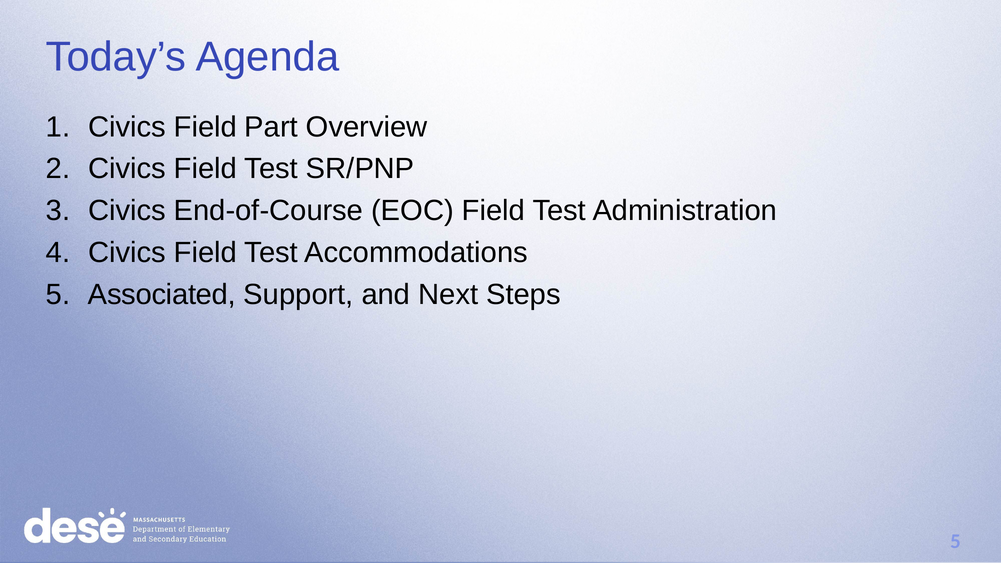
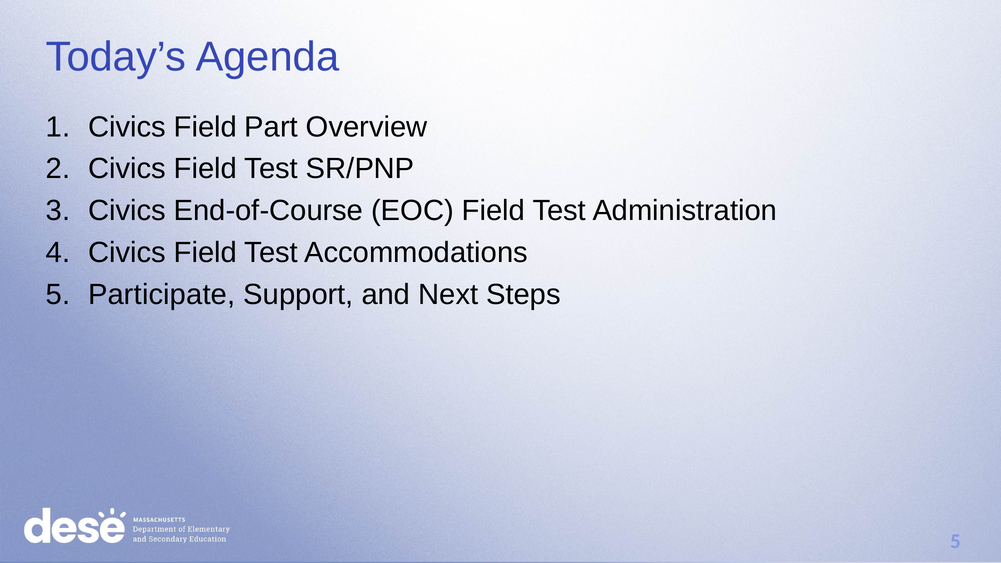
Associated: Associated -> Participate (162, 295)
